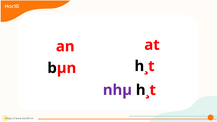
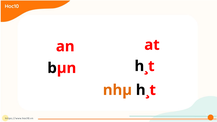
nhµ colour: purple -> orange (117, 90)
